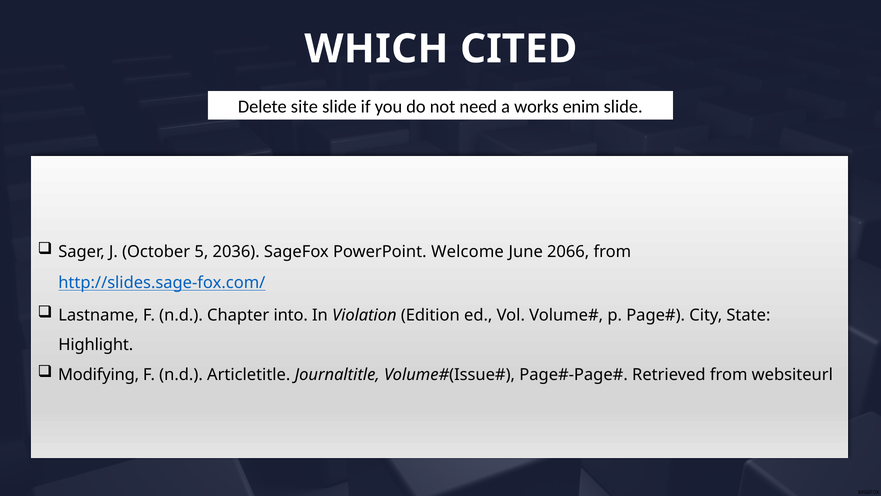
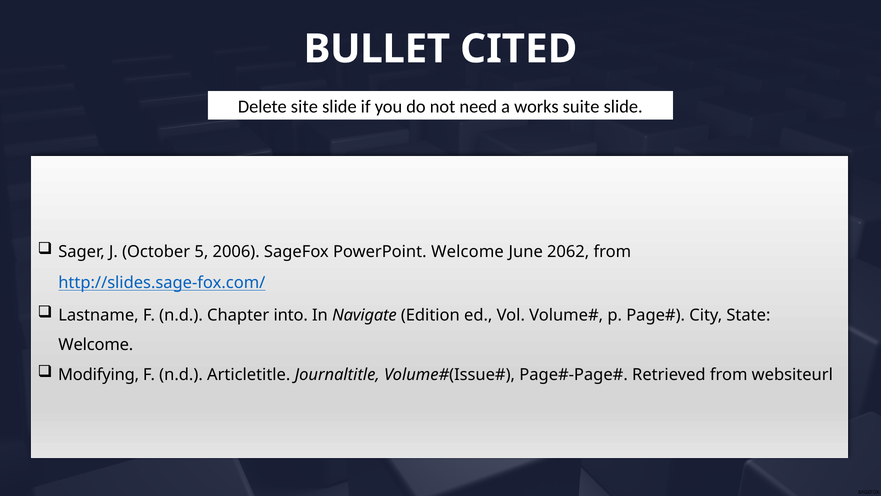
WHICH: WHICH -> BULLET (377, 49)
enim: enim -> suite (581, 106)
2036: 2036 -> 2006 (236, 251)
2066: 2066 -> 2062 (568, 251)
Violation: Violation -> Navigate (364, 315)
Highlight: Highlight -> Welcome (96, 345)
